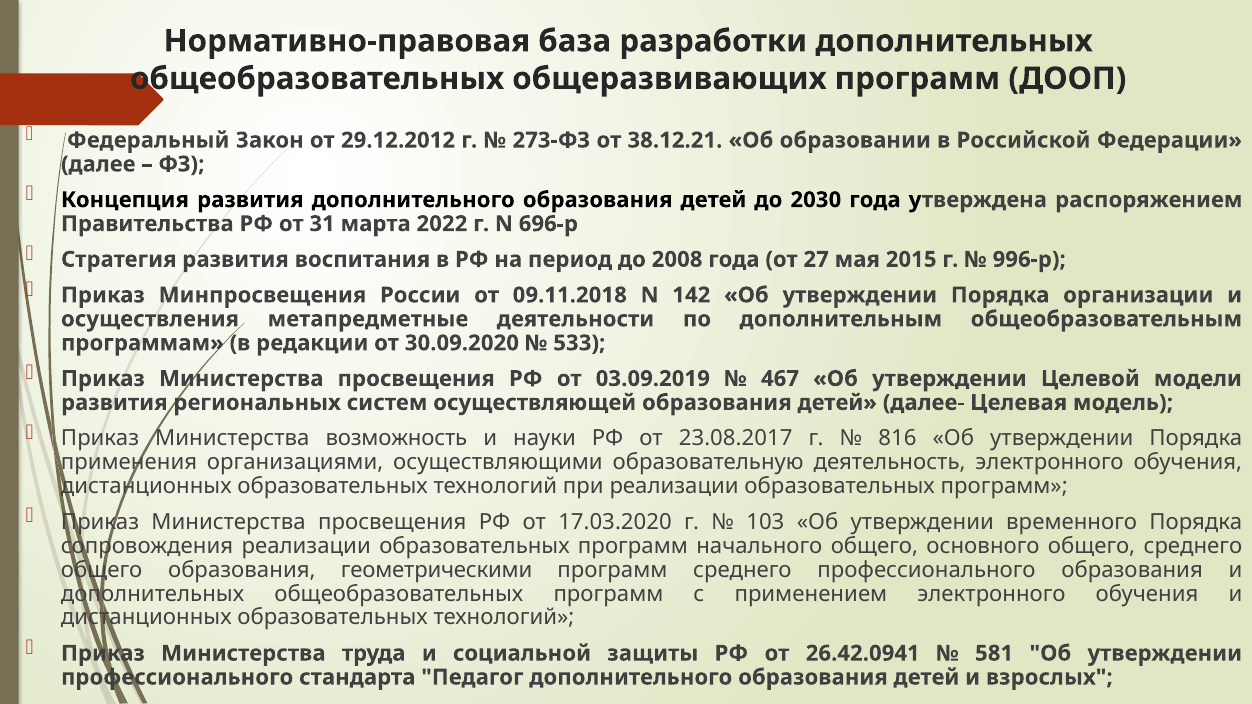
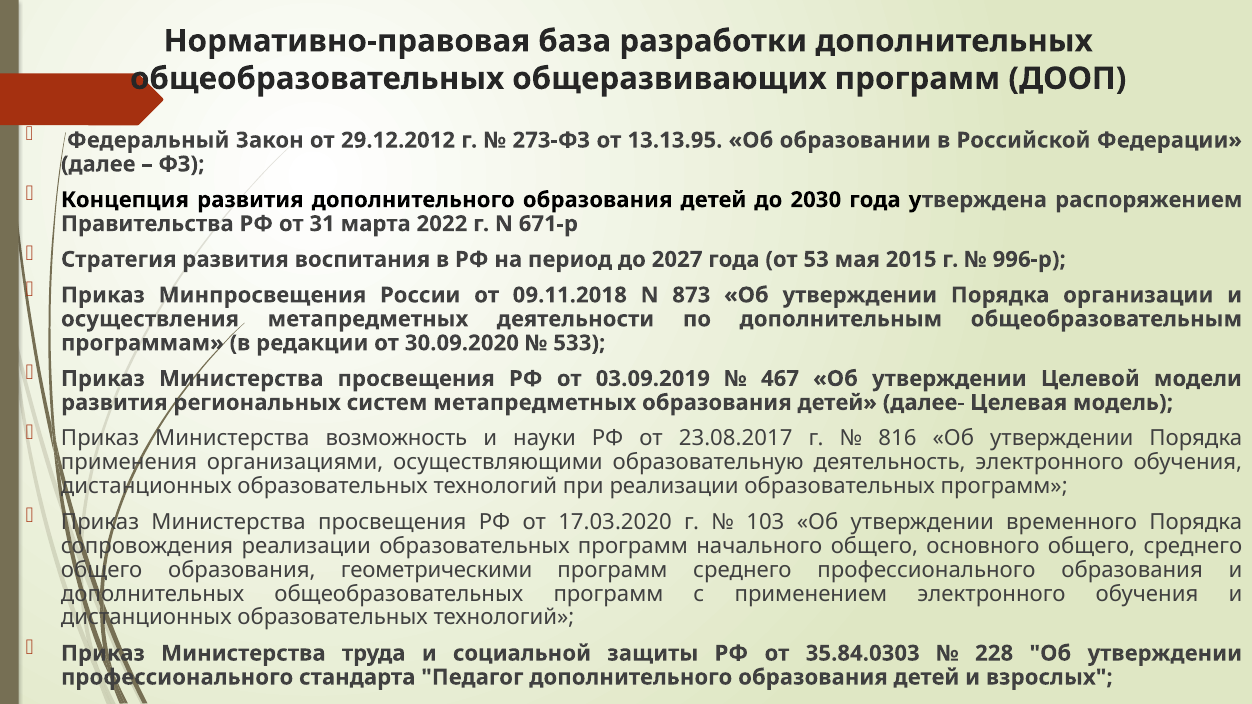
38.12.21: 38.12.21 -> 13.13.95 (675, 140)
696-р: 696-р -> 671-р (548, 224)
2008: 2008 -> 2027 (677, 260)
27: 27 -> 53 (816, 260)
142: 142 -> 873 (691, 295)
осуществления метапредметные: метапредметные -> метапредметных (368, 319)
систем осуществляющей: осуществляющей -> метапредметных (535, 403)
26.42.0941: 26.42.0941 -> 35.84.0303 (863, 654)
581: 581 -> 228 (994, 654)
